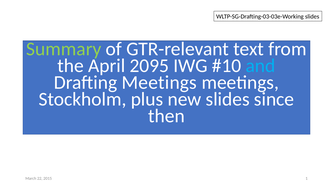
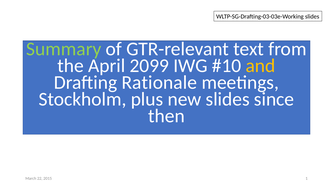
2095: 2095 -> 2099 (149, 66)
and colour: light blue -> yellow (261, 66)
Drafting Meetings: Meetings -> Rationale (159, 83)
